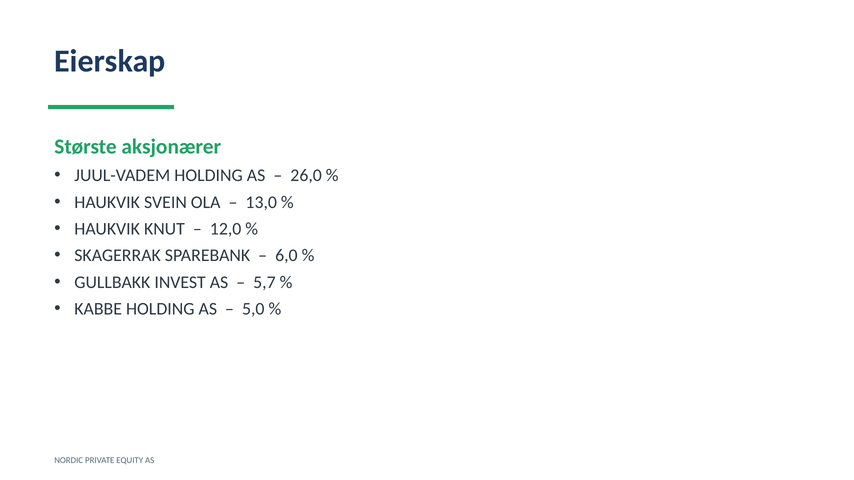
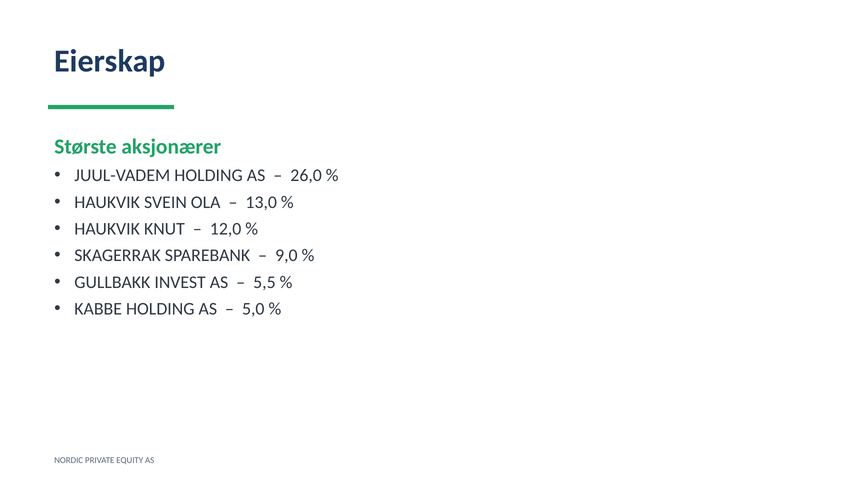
6,0: 6,0 -> 9,0 (286, 256)
5,7: 5,7 -> 5,5 (264, 282)
